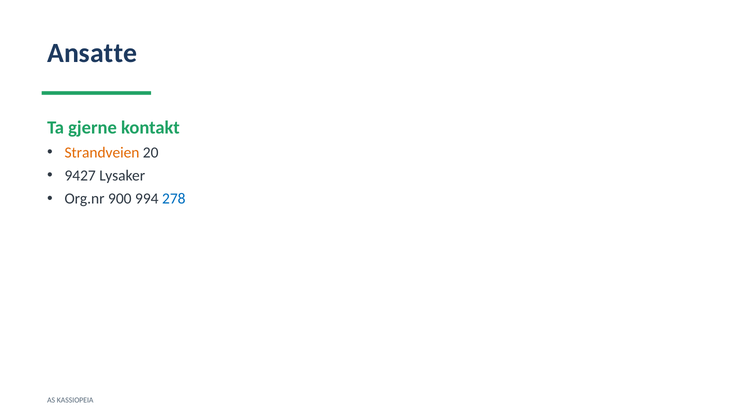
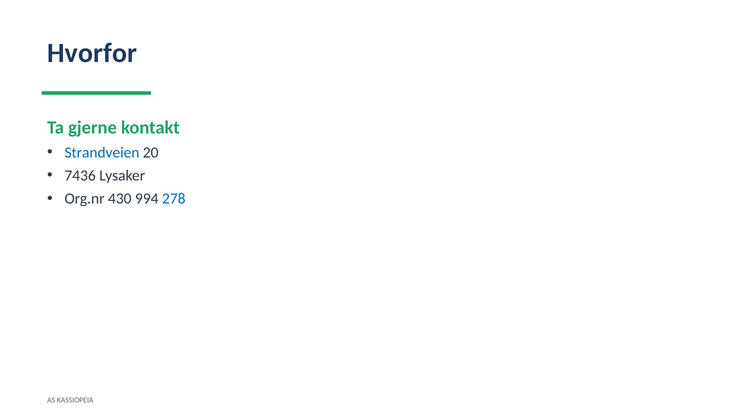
Ansatte: Ansatte -> Hvorfor (92, 53)
Strandveien colour: orange -> blue (102, 152)
9427: 9427 -> 7436 (80, 176)
900: 900 -> 430 (120, 199)
